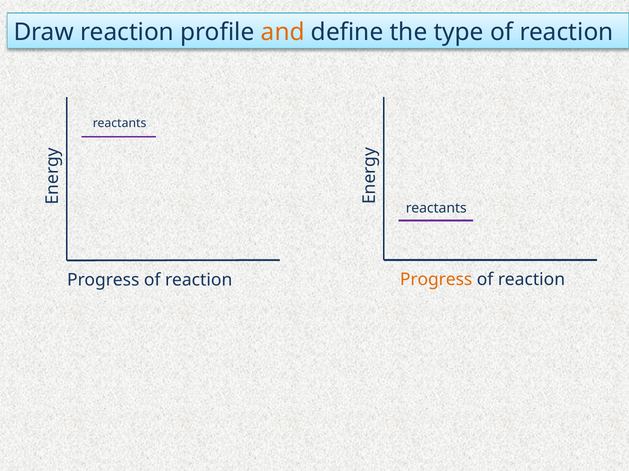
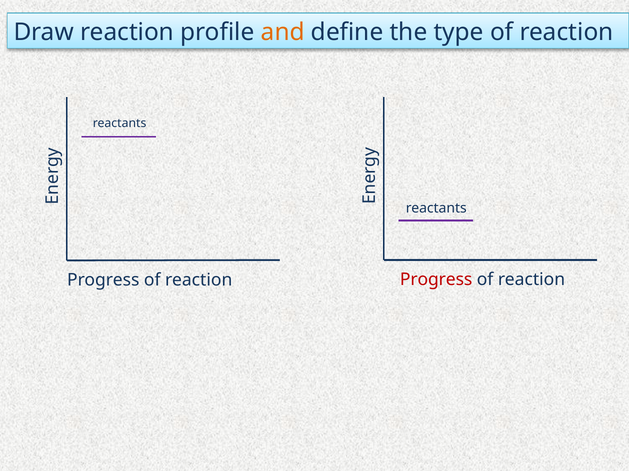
Progress colour: orange -> red (436, 280)
